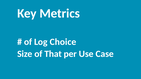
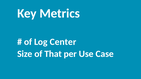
Choice: Choice -> Center (63, 42)
